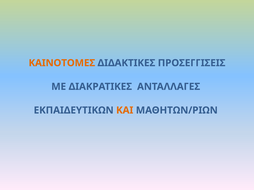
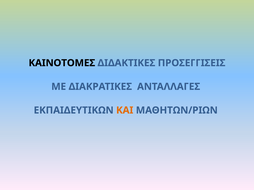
ΚΑΙΝΟΤΟΜΕΣ colour: orange -> black (62, 63)
